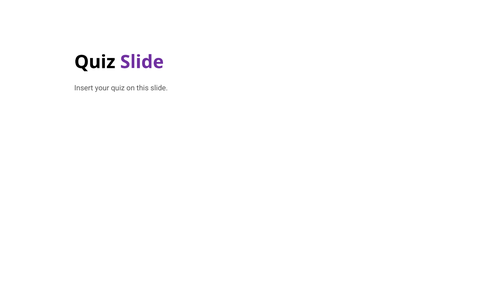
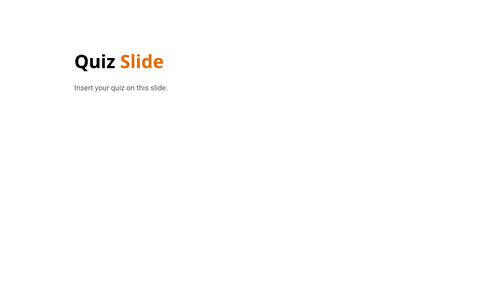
Slide colour: purple -> orange (142, 62)
